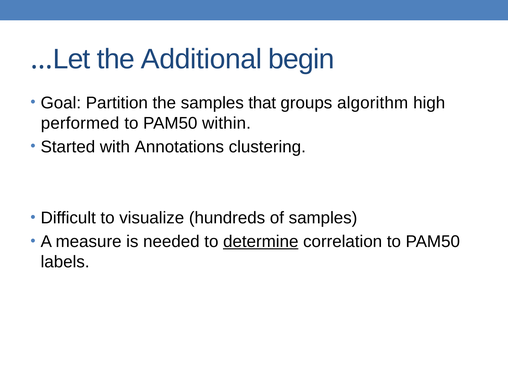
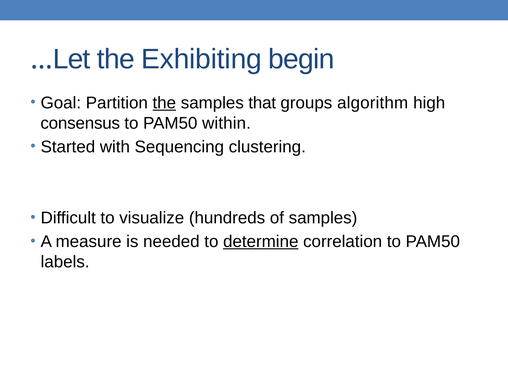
Additional: Additional -> Exhibiting (202, 59)
the underline: none -> present (164, 103)
performed: performed -> consensus (80, 123)
Annotations: Annotations -> Sequencing (179, 147)
